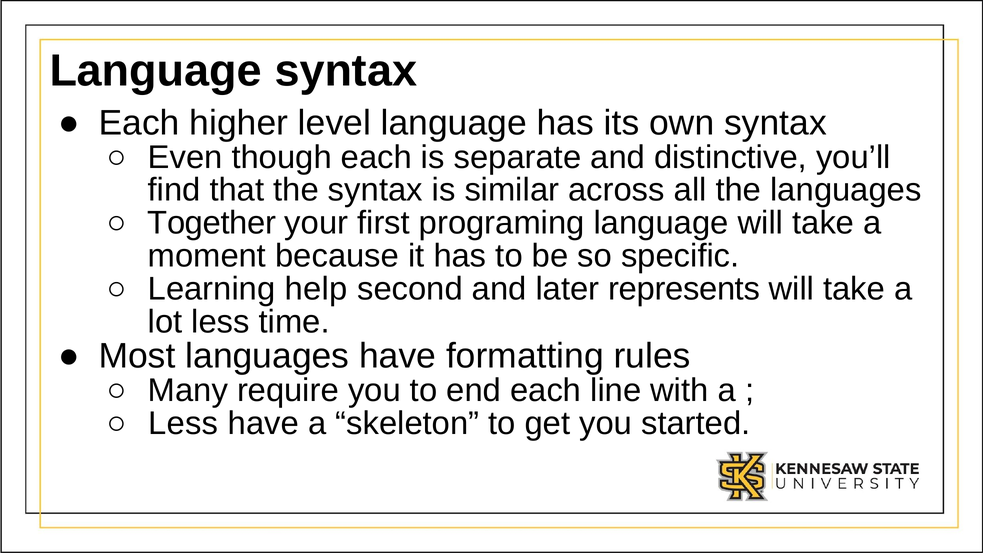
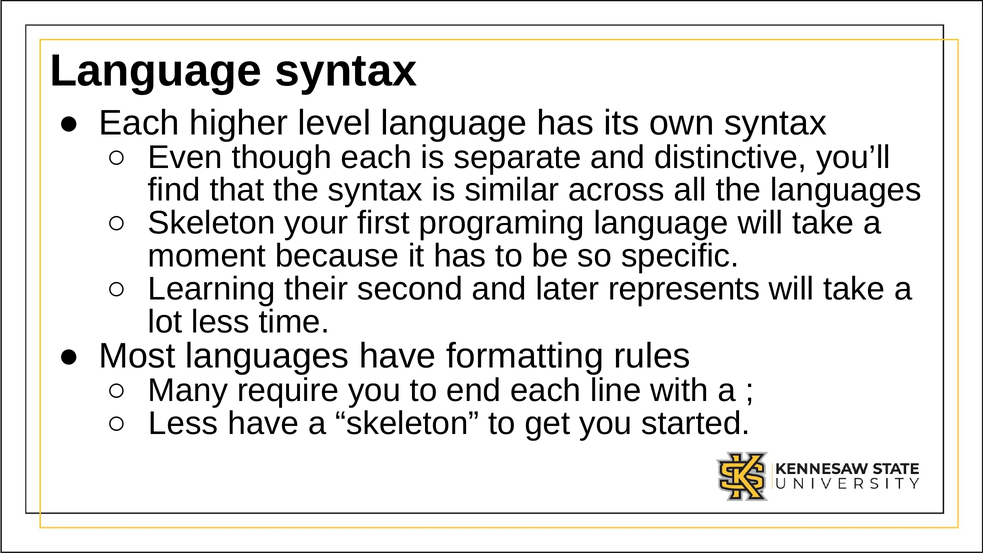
Together: Together -> Skeleton (212, 223)
help: help -> their (316, 289)
